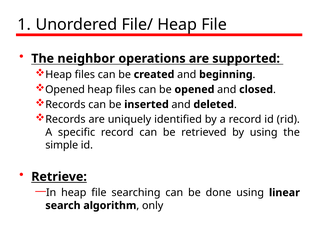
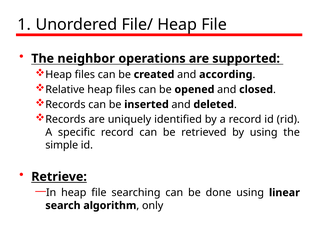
beginning: beginning -> according (226, 74)
Opened: Opened -> Relative (65, 89)
